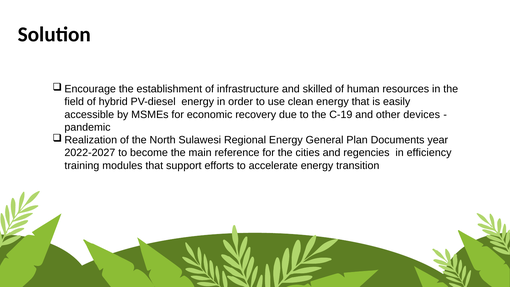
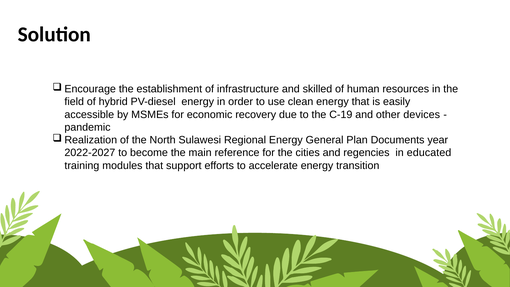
efficiency: efficiency -> educated (429, 153)
